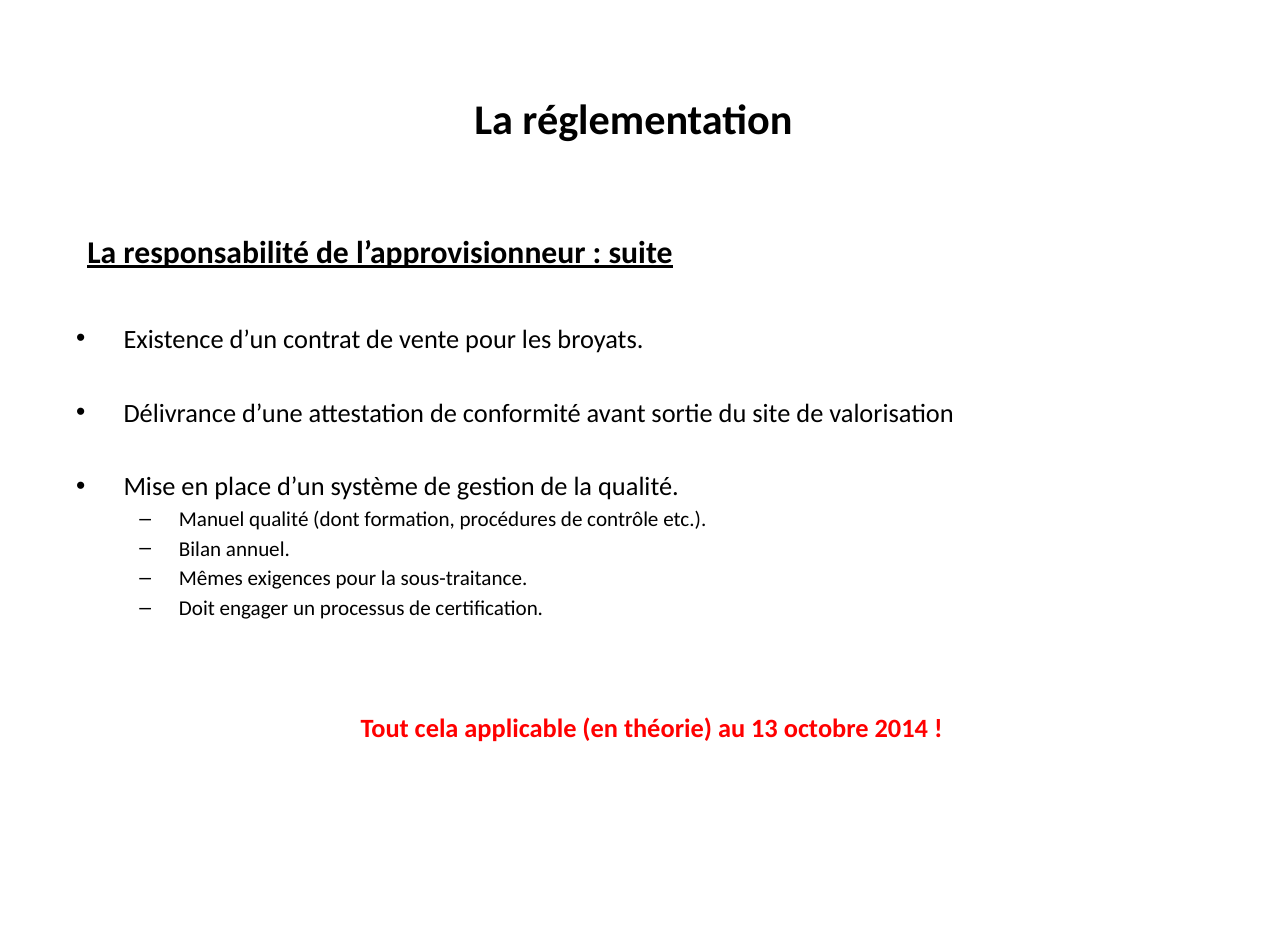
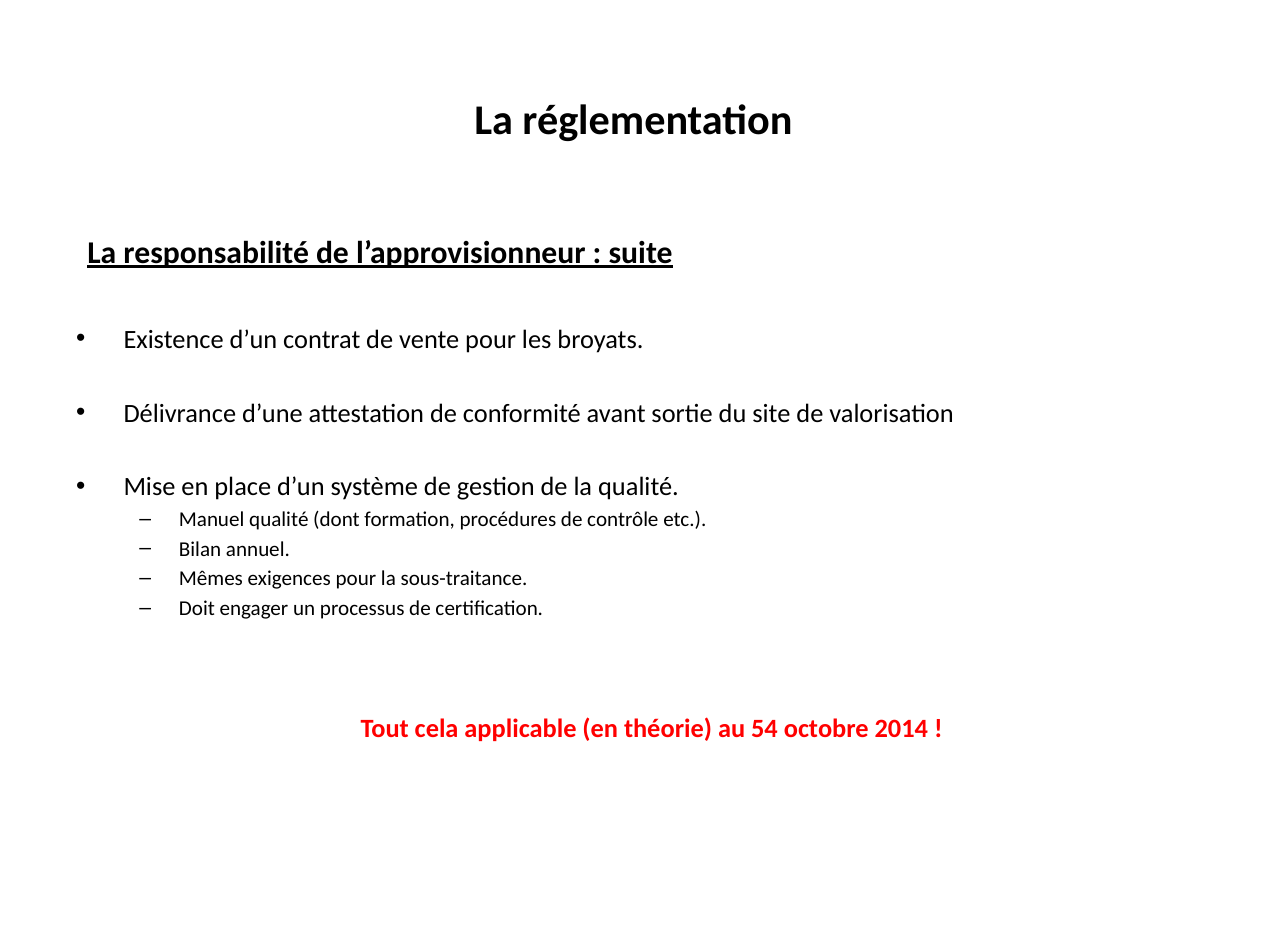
13: 13 -> 54 (764, 729)
